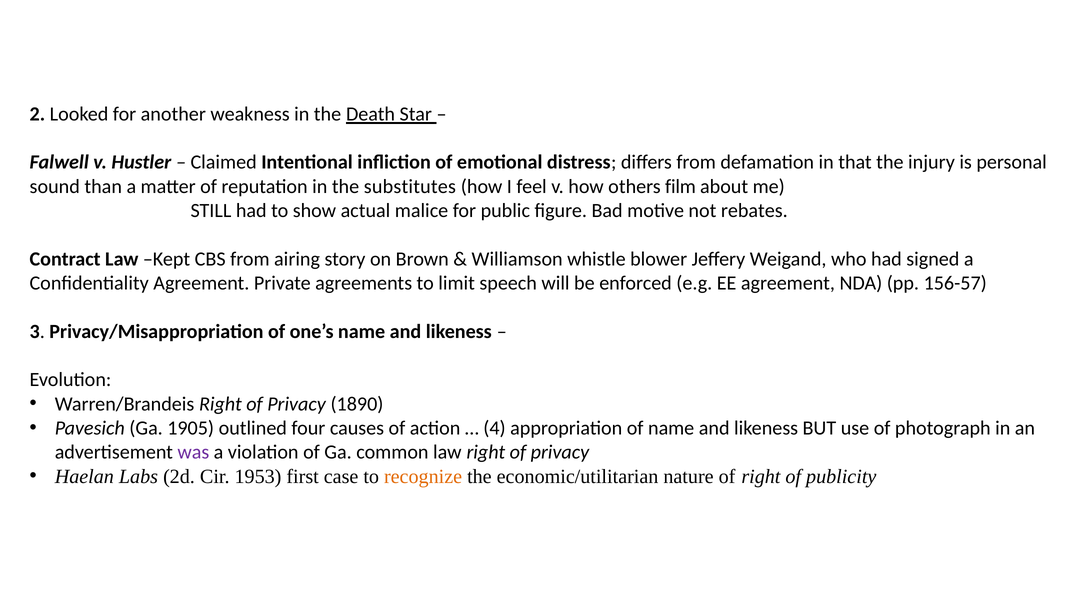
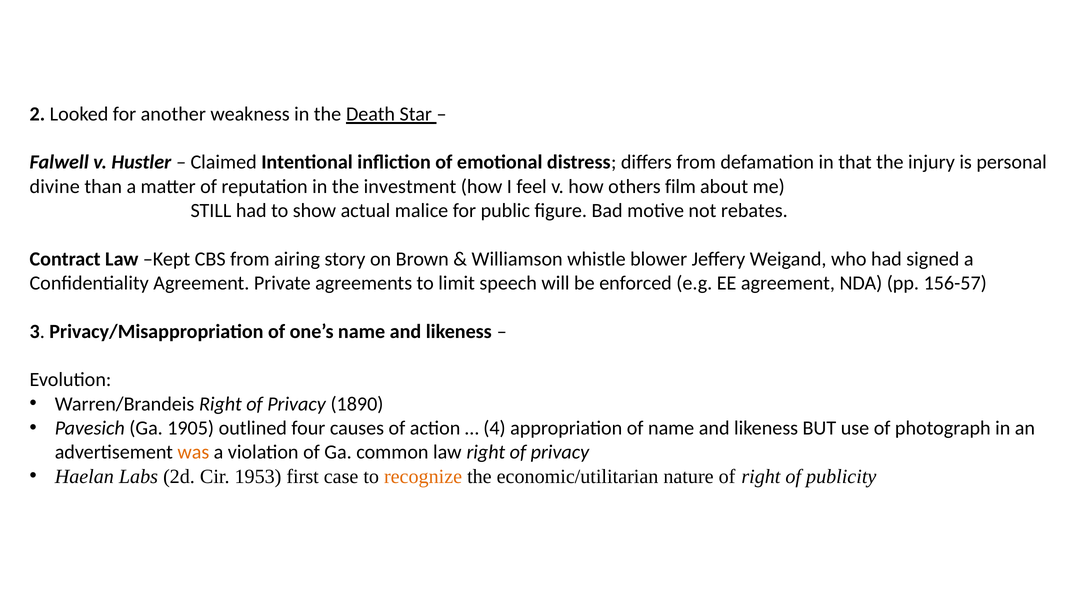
sound: sound -> divine (55, 186)
substitutes: substitutes -> investment (410, 186)
was colour: purple -> orange (193, 452)
